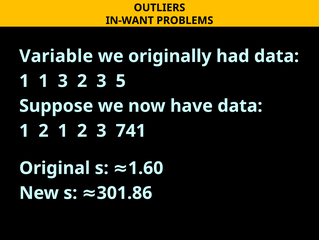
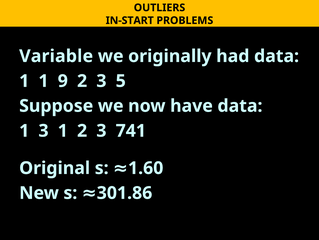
IN-WANT: IN-WANT -> IN-START (130, 20)
1 3: 3 -> 9 (63, 81)
2: 2 -> 3 (43, 130)
